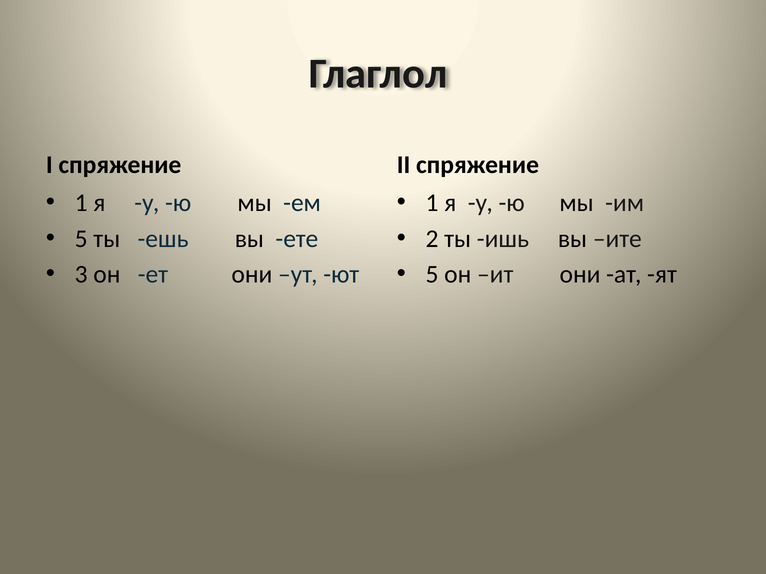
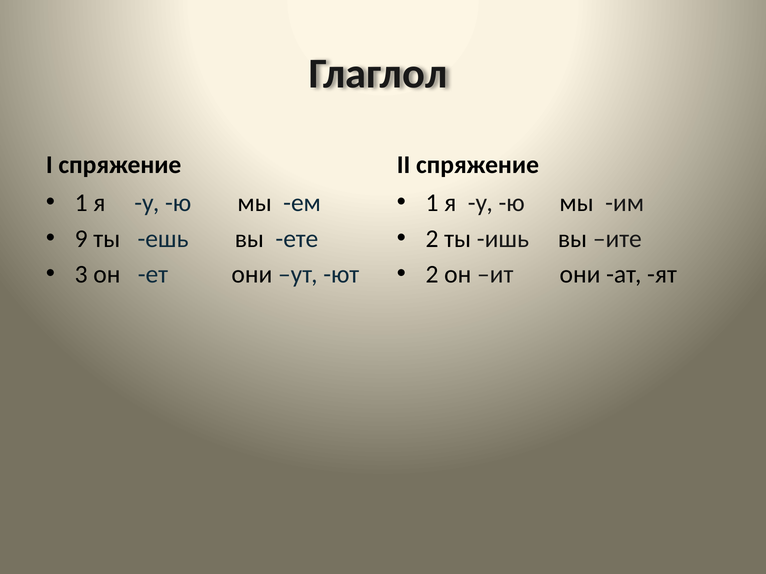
5: 5 -> 9 (81, 239)
5: 5 -> 2 (432, 275)
